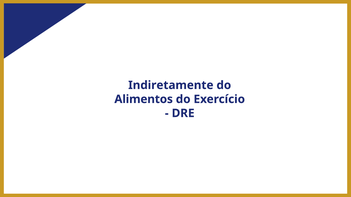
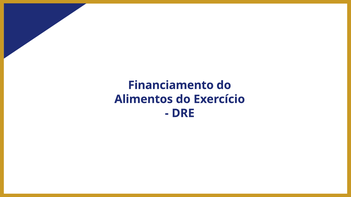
Indiretamente: Indiretamente -> Financiamento (171, 85)
